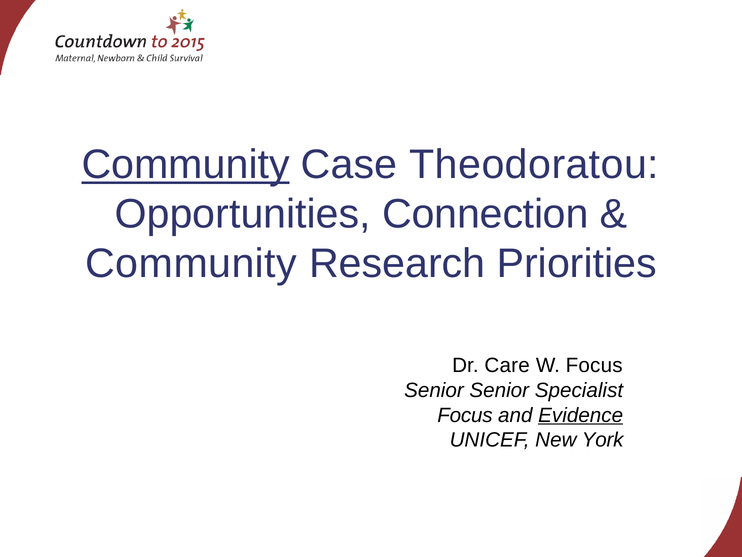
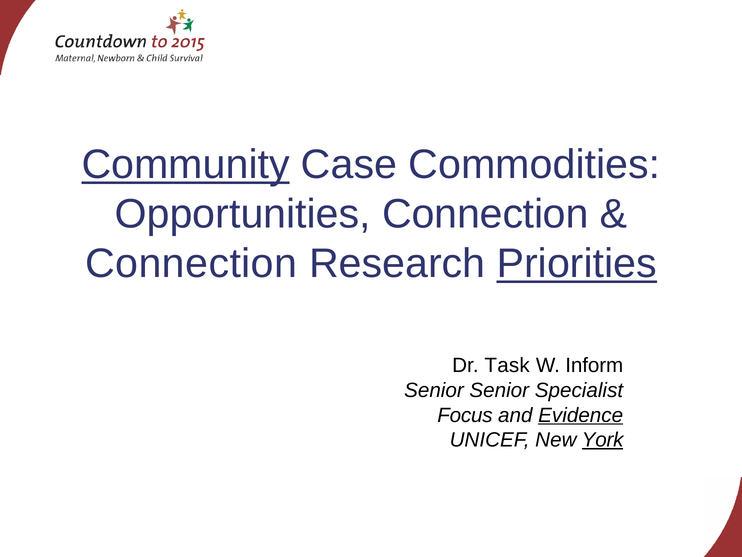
Theodoratou: Theodoratou -> Commodities (534, 165)
Community: Community -> Connection (191, 264)
Priorities underline: none -> present (577, 264)
Care: Care -> Task (507, 365)
W Focus: Focus -> Inform (594, 365)
York underline: none -> present (603, 440)
